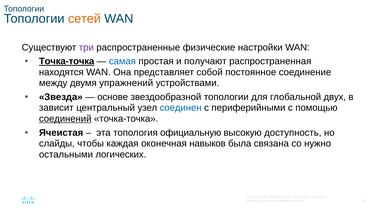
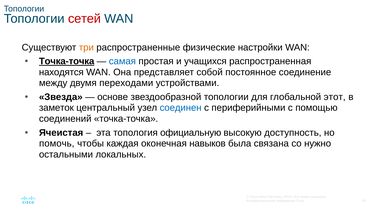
сетей colour: orange -> red (84, 19)
три colour: purple -> orange (86, 47)
получают: получают -> учащихся (205, 61)
упражнений: упражнений -> переходами (126, 83)
двух: двух -> этот (335, 97)
зависит: зависит -> заметок (56, 108)
соединений underline: present -> none (65, 119)
слайды: слайды -> помочь (57, 143)
логических: логических -> локальных (121, 154)
